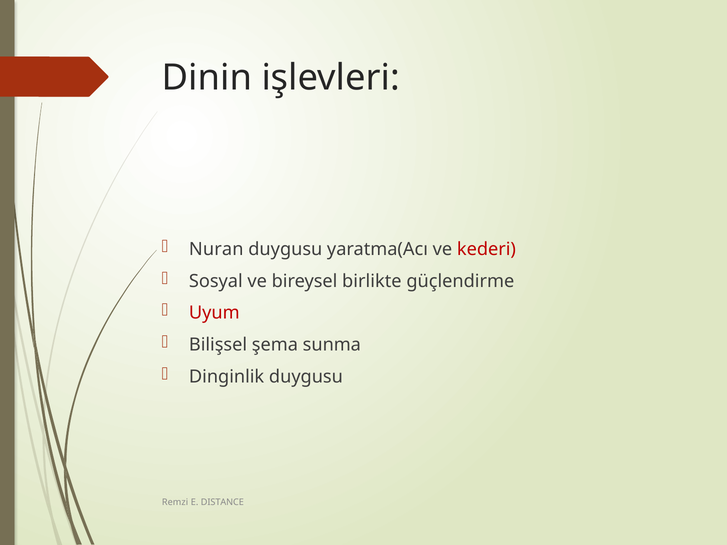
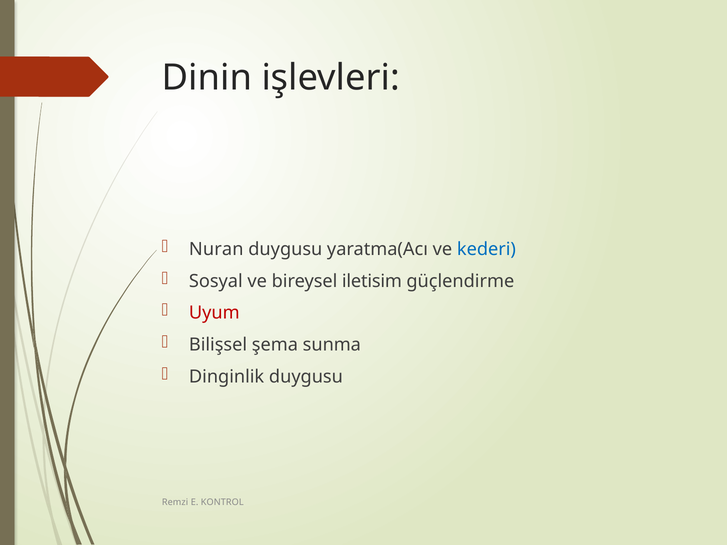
kederi colour: red -> blue (486, 249)
birlikte: birlikte -> iletisim (372, 281)
DISTANCE: DISTANCE -> KONTROL (222, 502)
